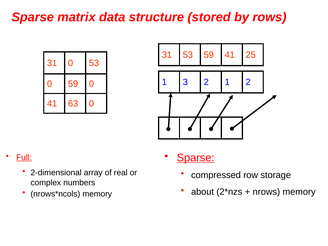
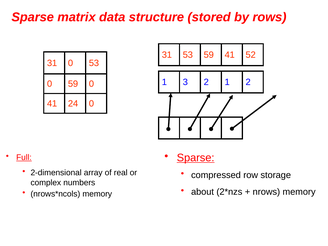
25: 25 -> 52 (251, 55)
63: 63 -> 24 (73, 104)
